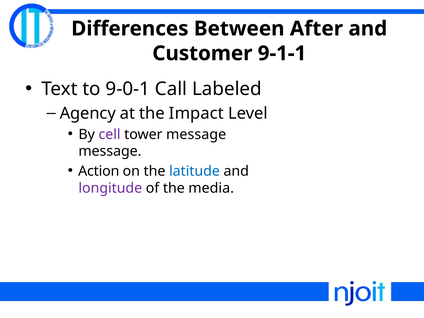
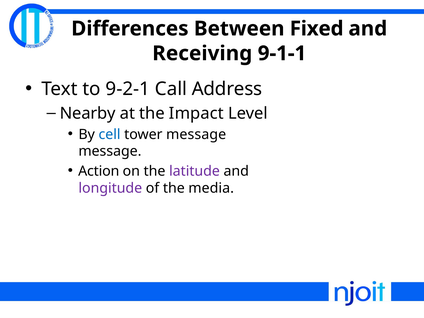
After: After -> Fixed (317, 29)
Customer: Customer -> Receiving (202, 53)
9-0-1: 9-0-1 -> 9-2-1 (128, 89)
Labeled: Labeled -> Address (227, 89)
Agency: Agency -> Nearby (88, 113)
cell colour: purple -> blue (110, 134)
latitude colour: blue -> purple (194, 171)
